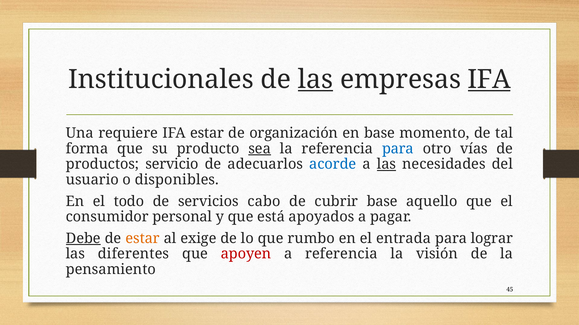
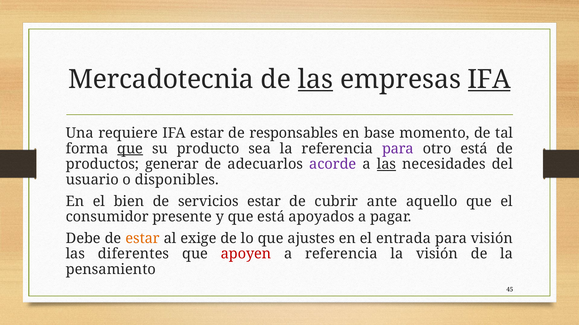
Institucionales: Institucionales -> Mercadotecnia (161, 79)
organización: organización -> responsables (294, 133)
que underline: none -> present (130, 149)
sea underline: present -> none (260, 149)
para colour: blue -> purple (398, 149)
otro vías: vías -> está (474, 149)
servicio: servicio -> generar (172, 165)
acorde colour: blue -> purple (333, 165)
todo: todo -> bien (129, 202)
servicios cabo: cabo -> estar (264, 202)
cubrir base: base -> ante (382, 202)
personal: personal -> presente (182, 217)
Debe underline: present -> none (83, 239)
rumbo: rumbo -> ajustes (311, 239)
para lograr: lograr -> visión (492, 239)
